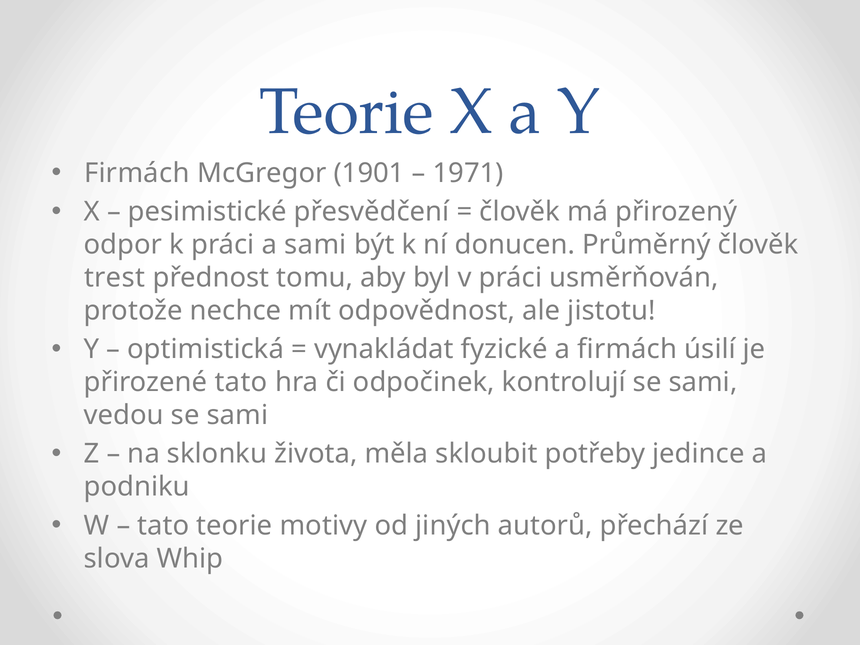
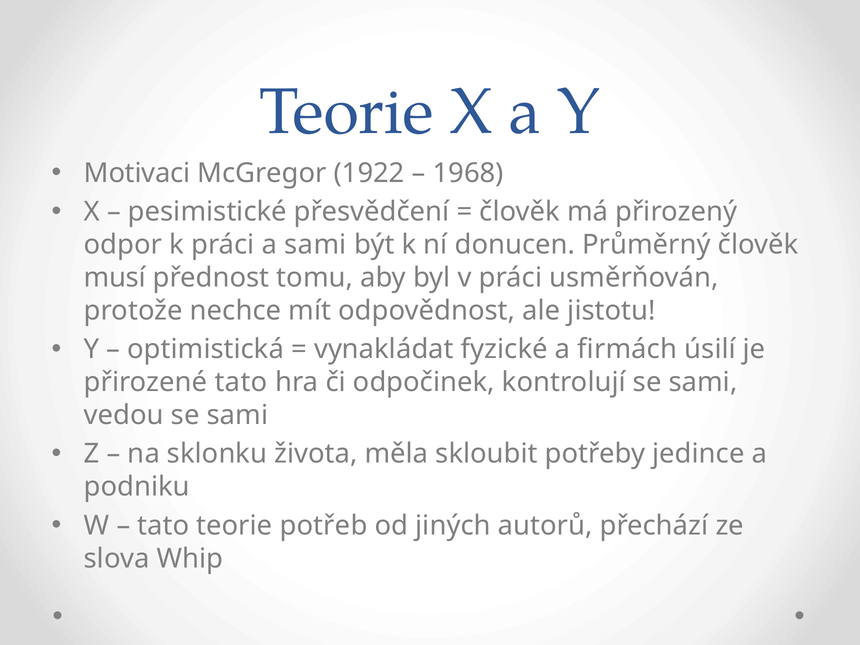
Firmách: Firmách -> Motivaci (137, 173)
1901: 1901 -> 1922 (369, 173)
1971: 1971 -> 1968 (468, 173)
trest: trest -> musí (115, 278)
motivy: motivy -> potřeb (324, 526)
